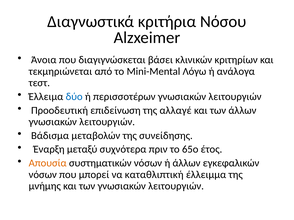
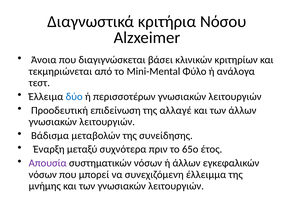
Λόγω: Λόγω -> Φύλο (194, 71)
Απουσία colour: orange -> purple (48, 163)
καταθλιπτική: καταθλιπτική -> συνεχιζόμενη (154, 175)
